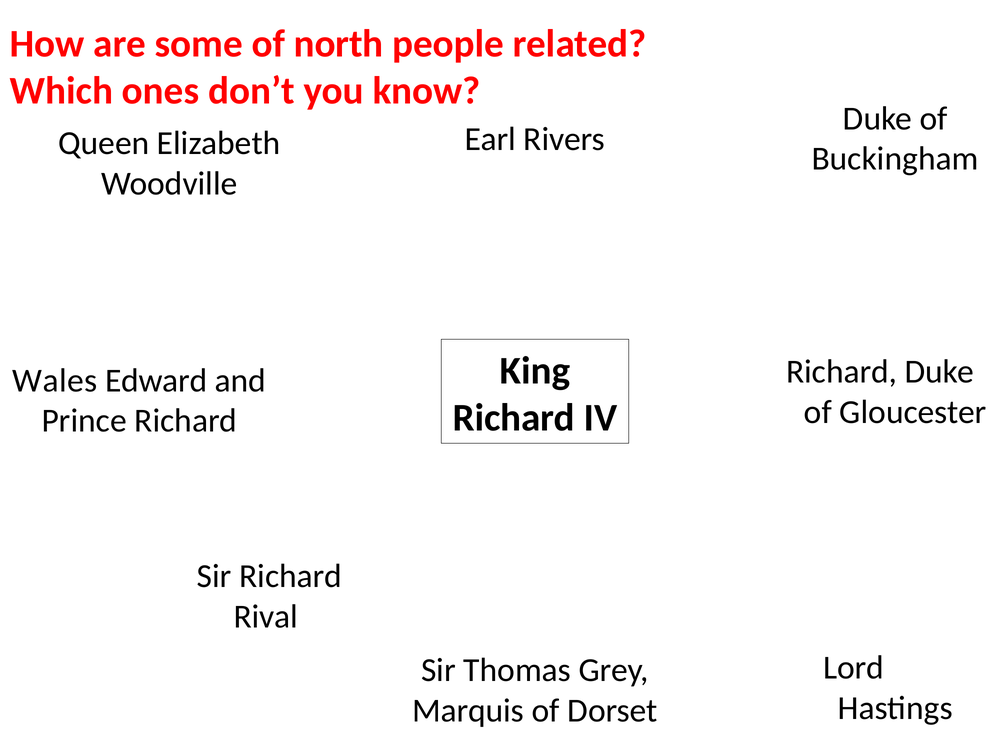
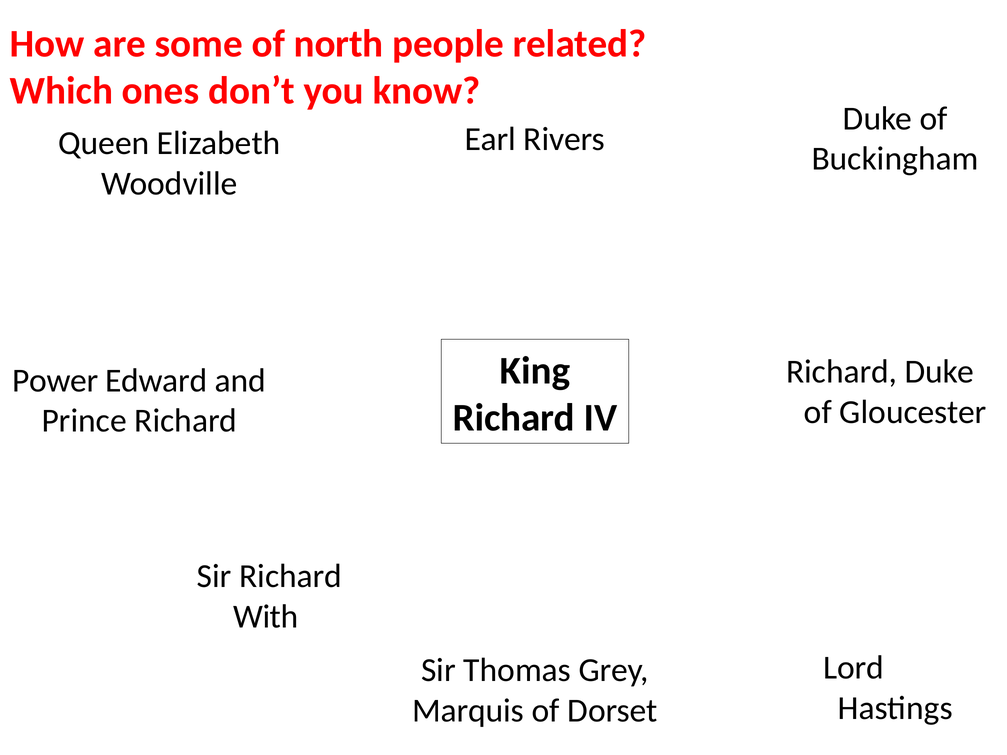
Wales: Wales -> Power (55, 381)
Rival: Rival -> With (266, 617)
